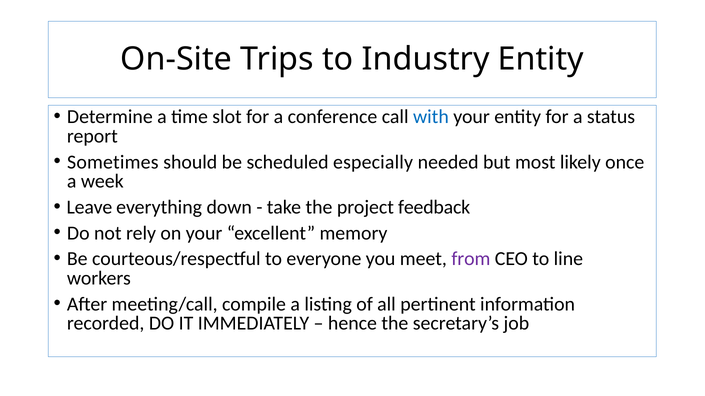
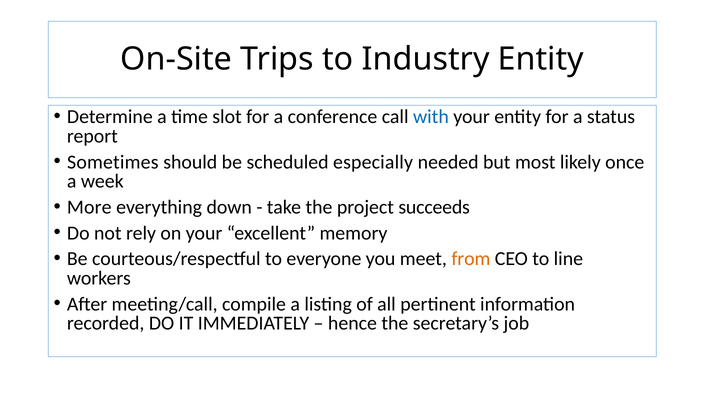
Leave: Leave -> More (89, 207)
feedback: feedback -> succeeds (434, 207)
from colour: purple -> orange (471, 259)
